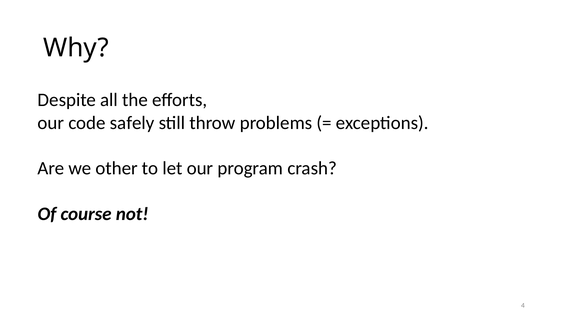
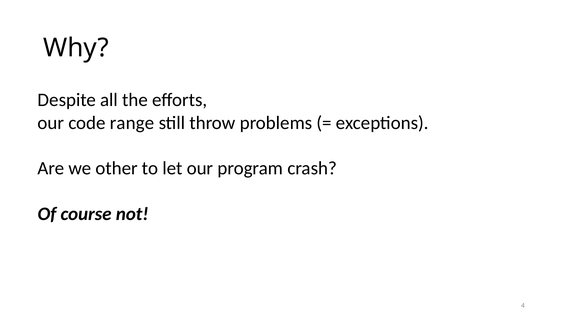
safely: safely -> range (132, 123)
